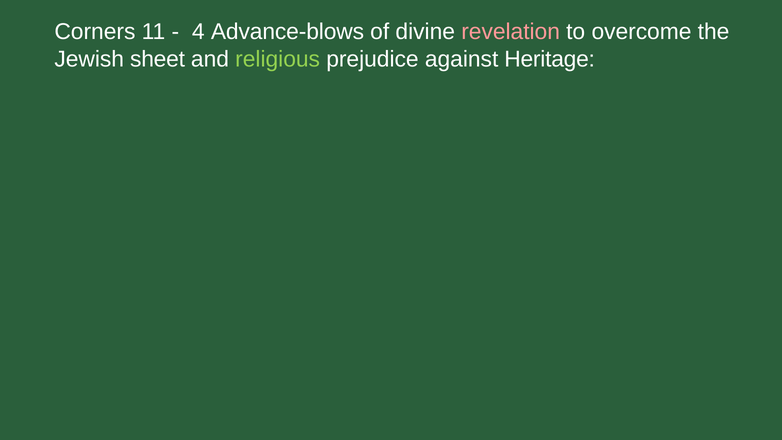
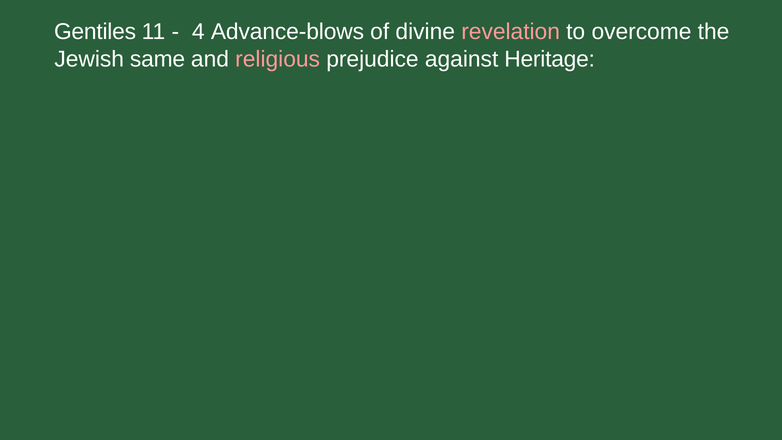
Corners: Corners -> Gentiles (95, 32)
sheet: sheet -> same (158, 59)
religious colour: light green -> pink (278, 59)
